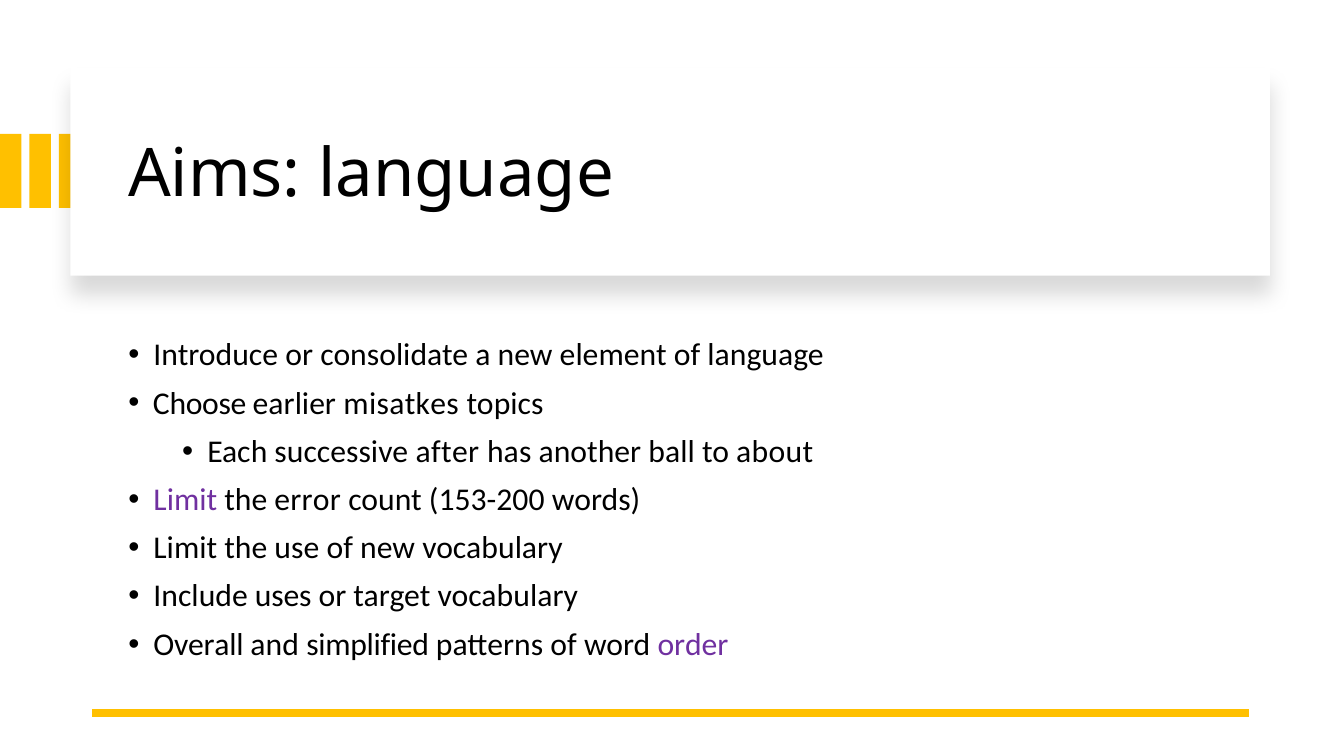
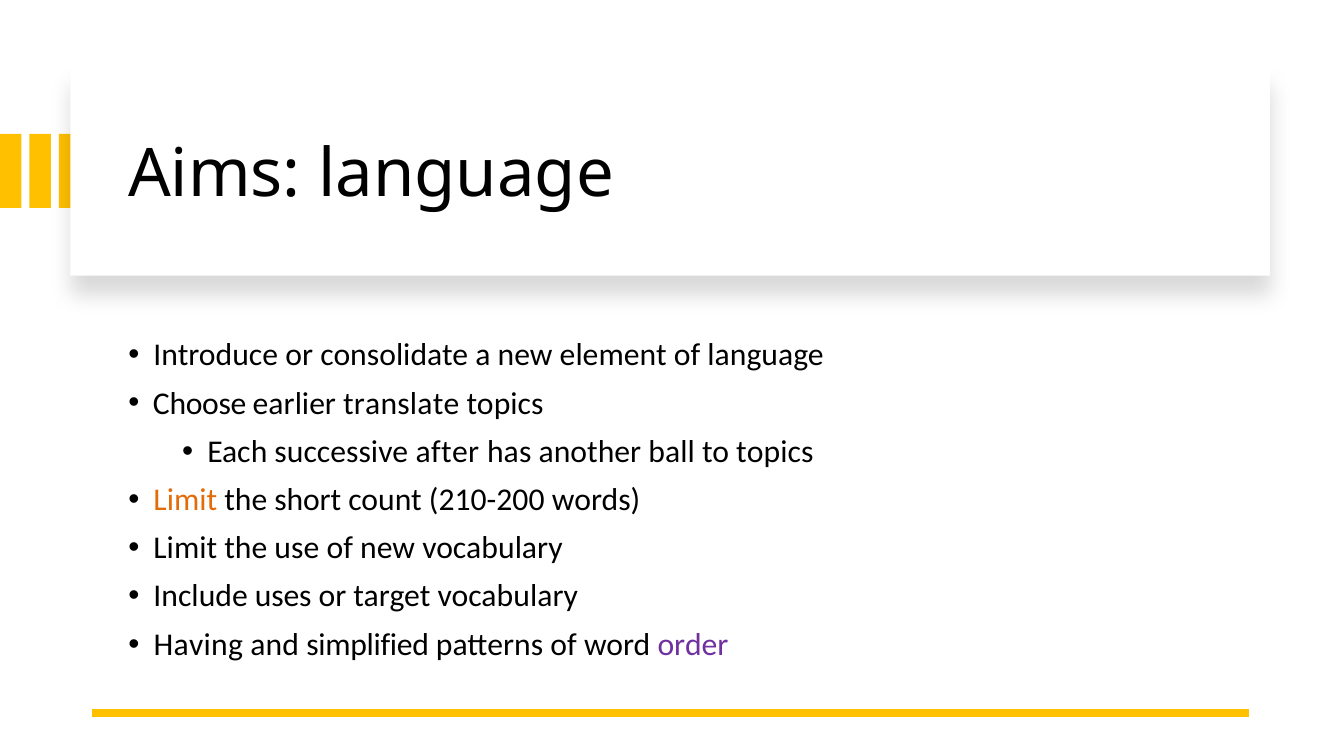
misatkes: misatkes -> translate (401, 404)
to about: about -> topics (775, 452)
Limit colour: purple -> orange (185, 500)
error: error -> short (308, 500)
153-200: 153-200 -> 210-200 (487, 500)
Overall: Overall -> Having (198, 645)
